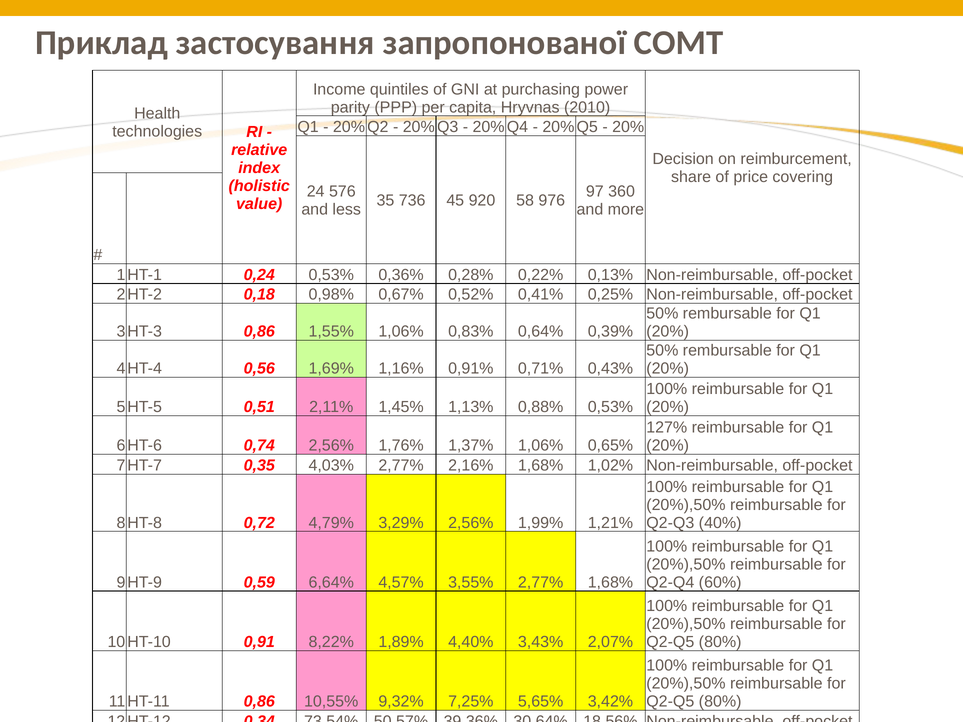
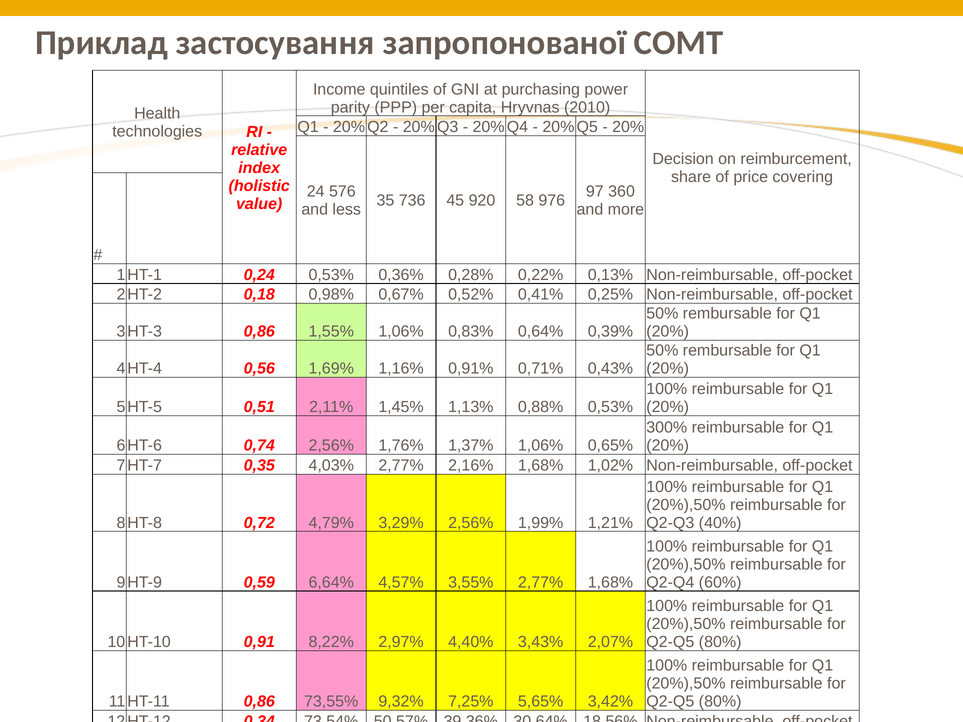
127%: 127% -> 300% (667, 428)
1,89%: 1,89% -> 2,97% (401, 642)
10,55%: 10,55% -> 73,55% (331, 702)
